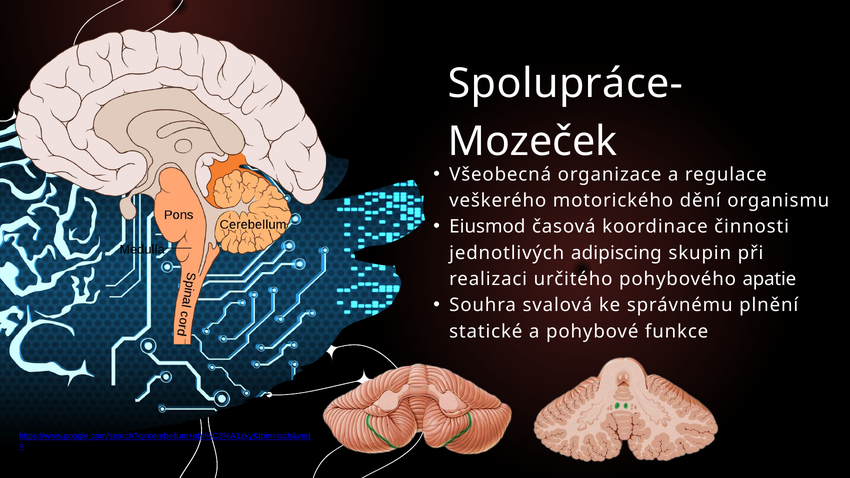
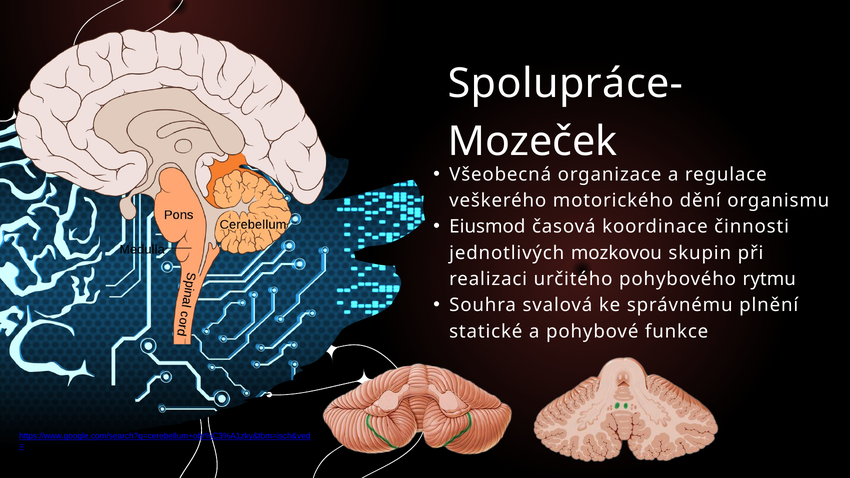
adipiscing: adipiscing -> mozkovou (616, 253)
apatie: apatie -> rytmu (769, 279)
